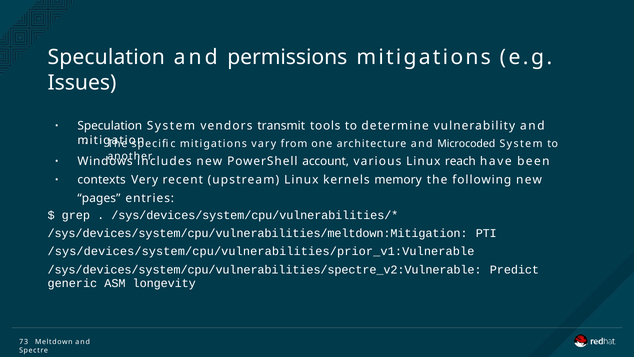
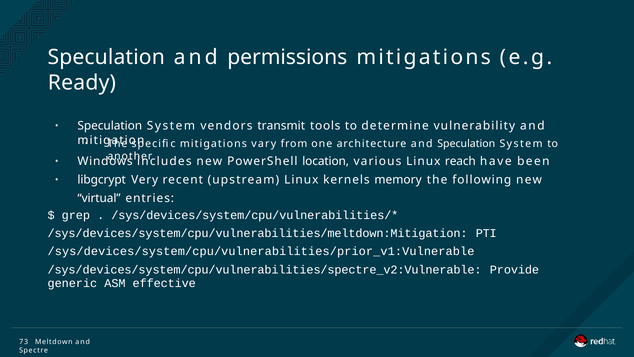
Issues: Issues -> Ready (82, 83)
and Microcoded: Microcoded -> Speculation (466, 144)
account: account -> location (326, 161)
contexts: contexts -> libgcrypt (102, 180)
pages: pages -> virtual (99, 198)
Predict: Predict -> Provide (514, 270)
longevity: longevity -> effective (164, 283)
